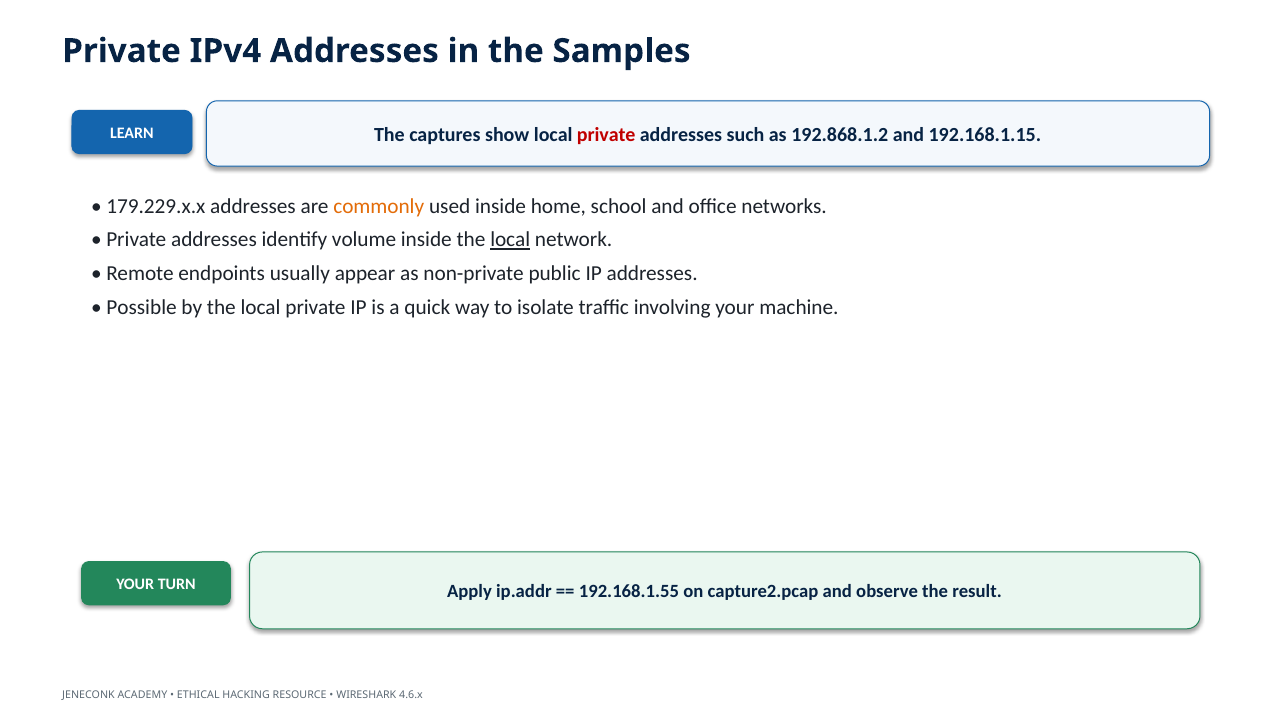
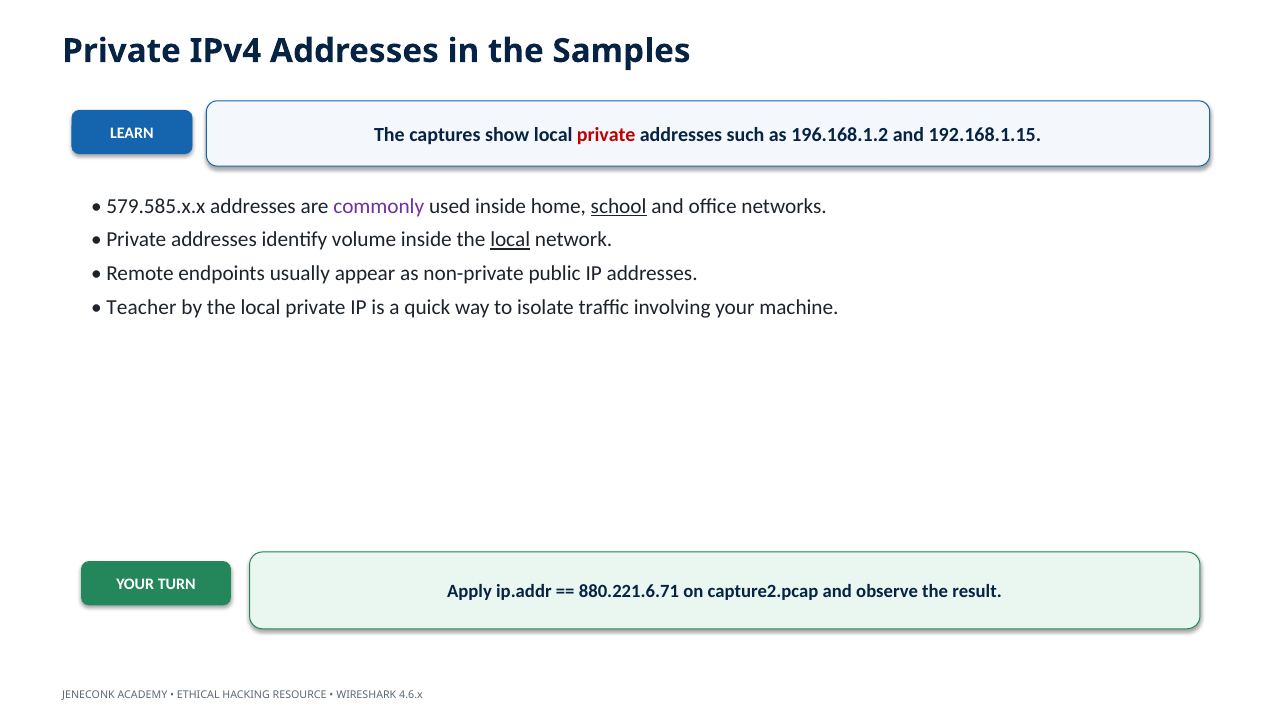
192.868.1.2: 192.868.1.2 -> 196.168.1.2 (840, 135)
179.229.x.x: 179.229.x.x -> 579.585.x.x (156, 206)
commonly colour: orange -> purple (379, 206)
school underline: none -> present (619, 206)
Possible: Possible -> Teacher (141, 307)
192.168.1.55: 192.168.1.55 -> 880.221.6.71 (629, 592)
